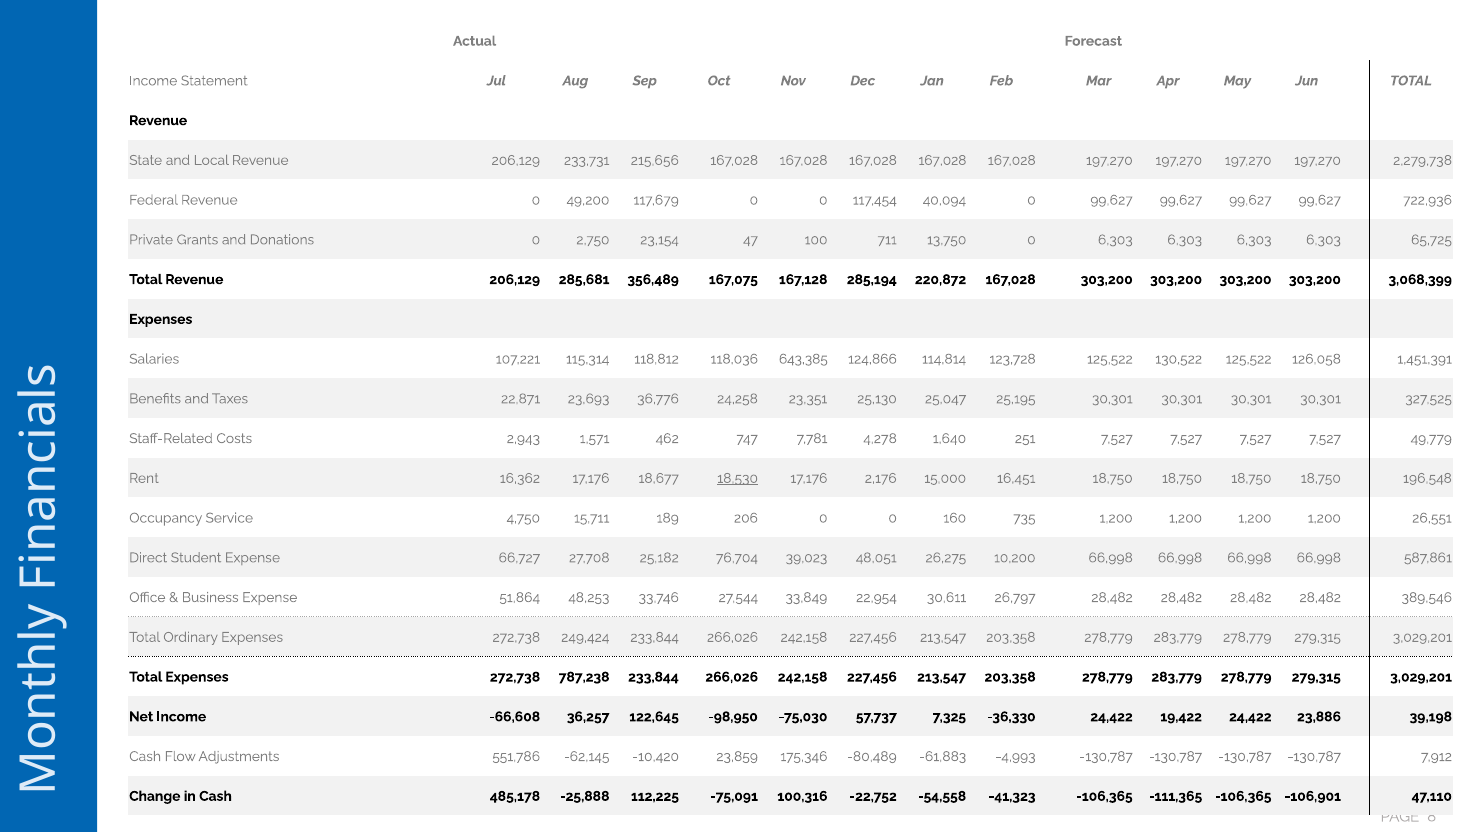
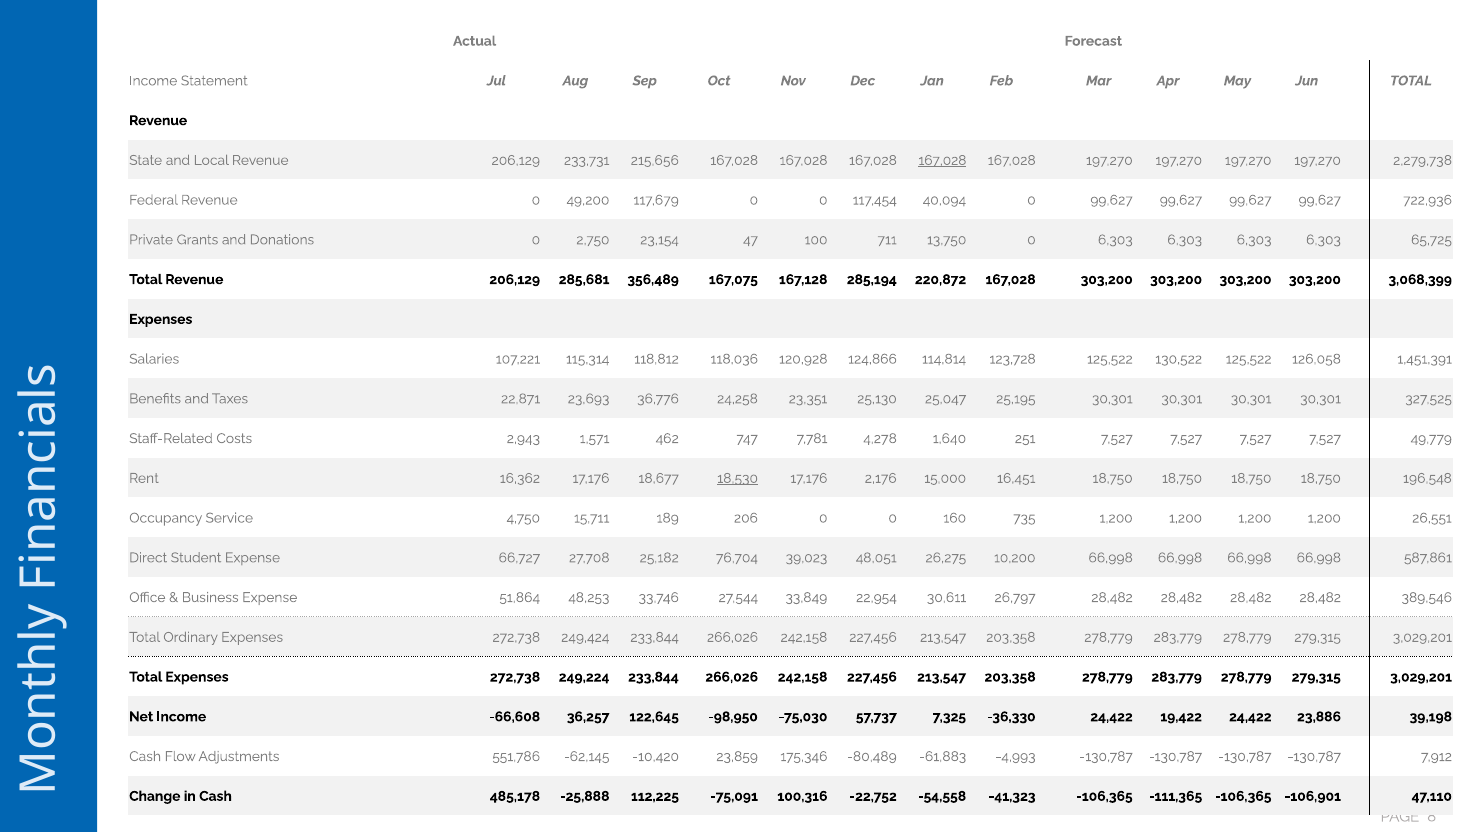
167,028 underline: none -> present (942, 160)
643,385: 643,385 -> 120,928 (803, 359)
787,238: 787,238 -> 249,224 (584, 677)
